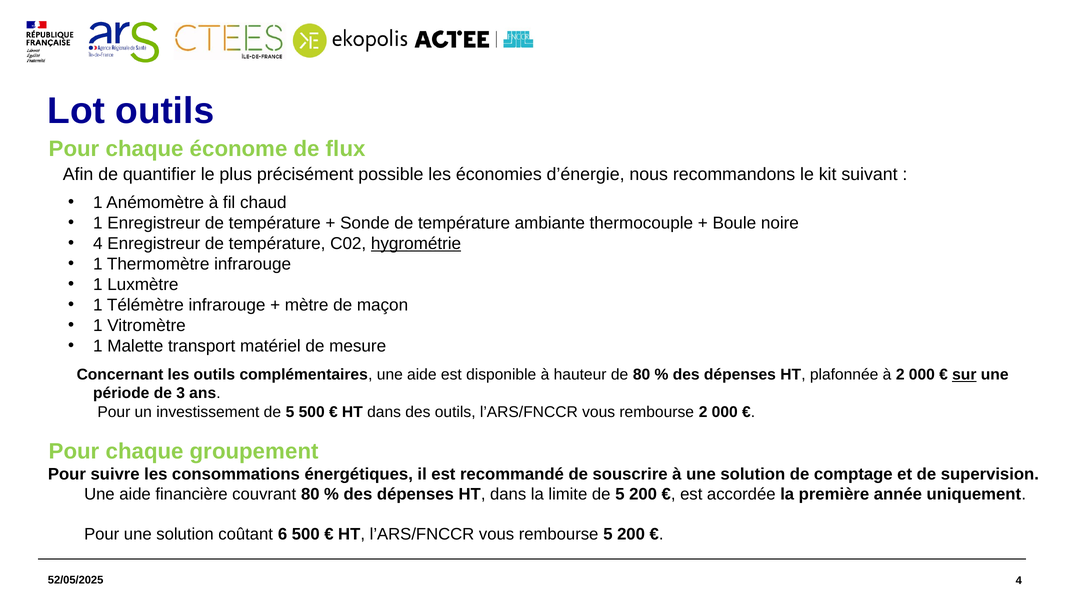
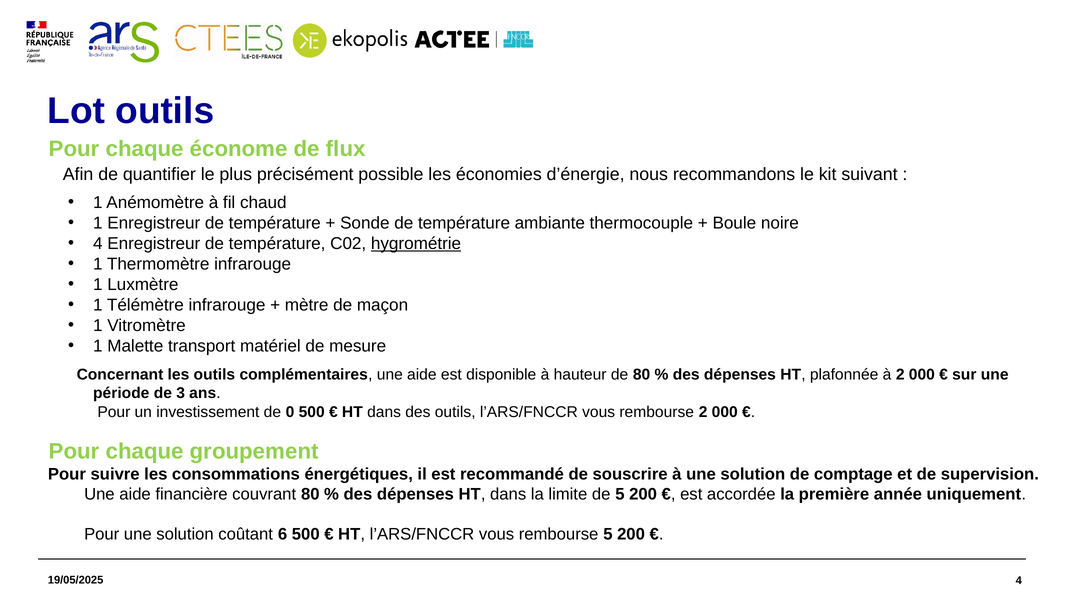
sur underline: present -> none (964, 374)
investissement de 5: 5 -> 0 (290, 412)
52/05/2025: 52/05/2025 -> 19/05/2025 (76, 580)
